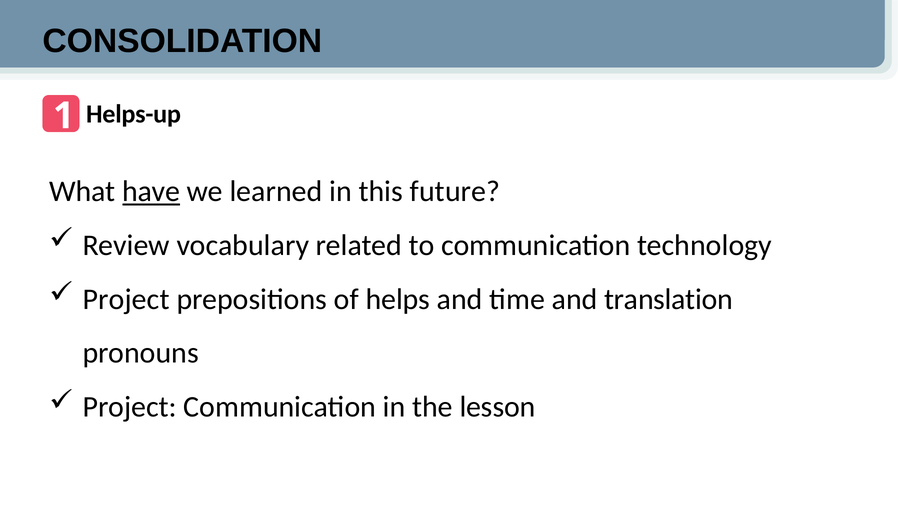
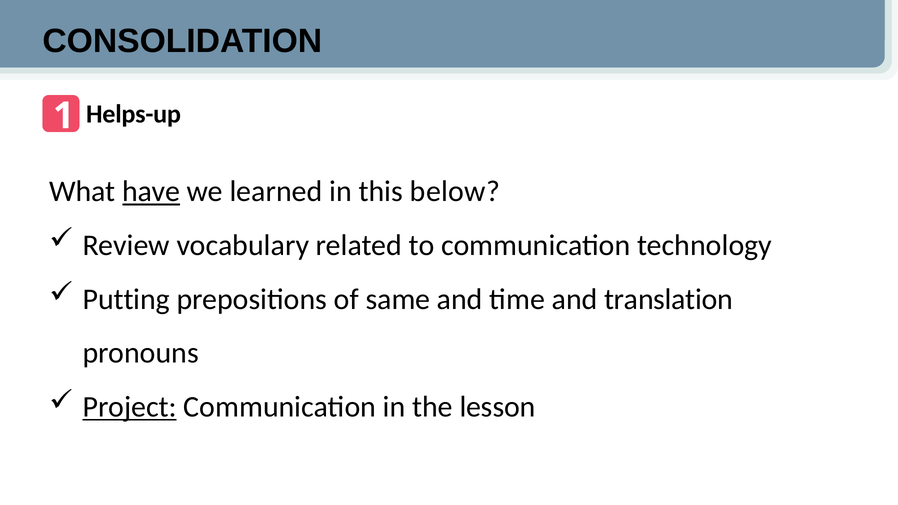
future: future -> below (455, 192)
Project: Project -> Putting (126, 299)
helps: helps -> same (398, 299)
Project underline: none -> present (130, 407)
